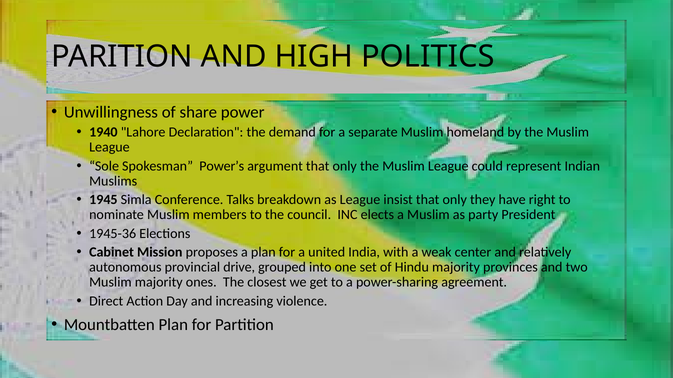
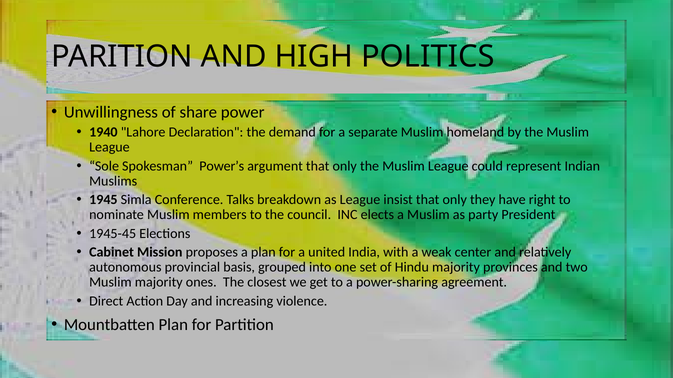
1945-36: 1945-36 -> 1945-45 (113, 234)
drive: drive -> basis (239, 268)
